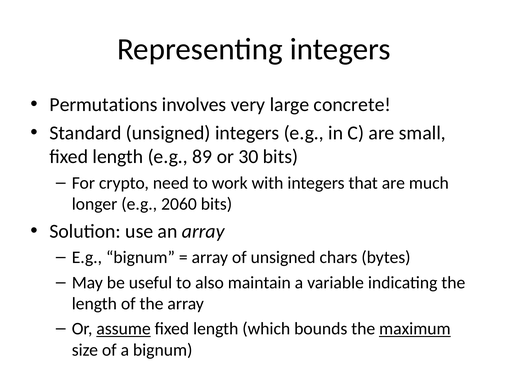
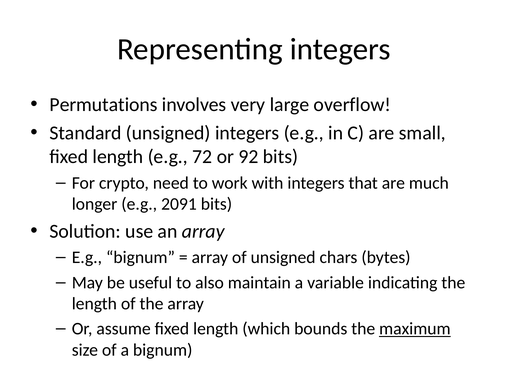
concrete: concrete -> overflow (352, 105)
89: 89 -> 72 (202, 157)
30: 30 -> 92 (248, 157)
2060: 2060 -> 2091 (179, 204)
assume underline: present -> none (124, 329)
